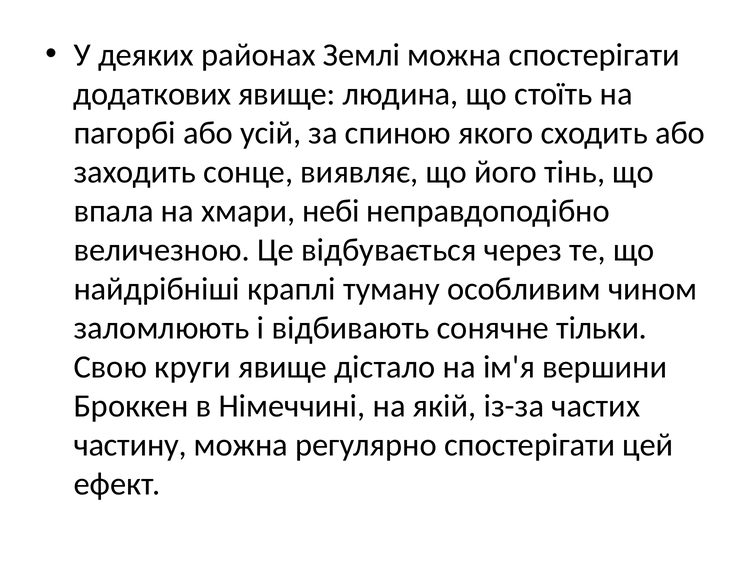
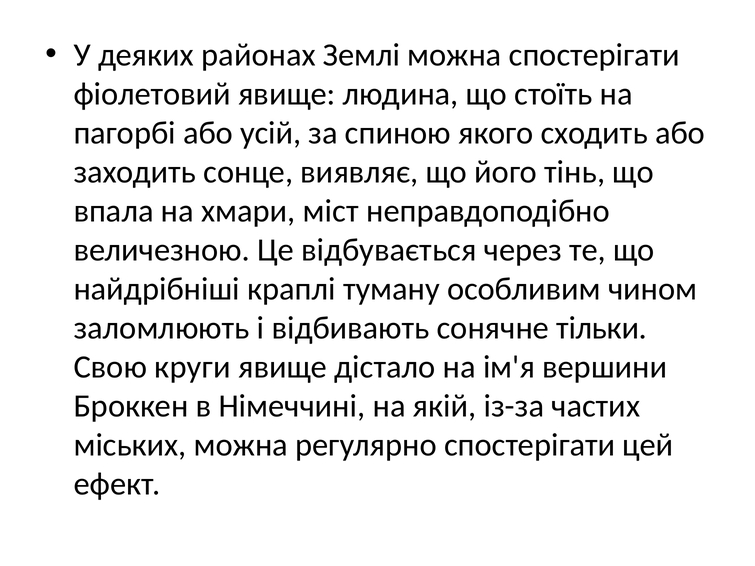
додаткових: додаткових -> фіолетовий (152, 94)
небі: небі -> міст (331, 211)
частину: частину -> міських (130, 445)
